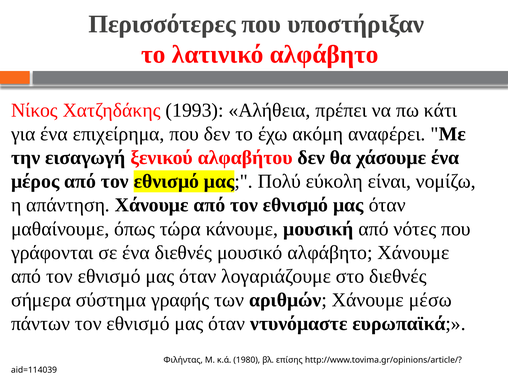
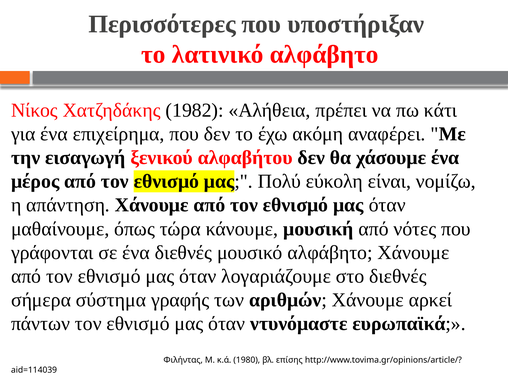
1993: 1993 -> 1982 (195, 110)
μέσω: μέσω -> αρκεί (431, 300)
